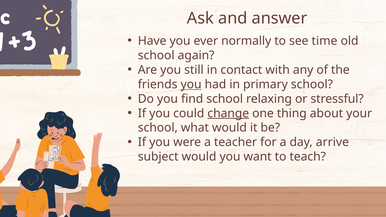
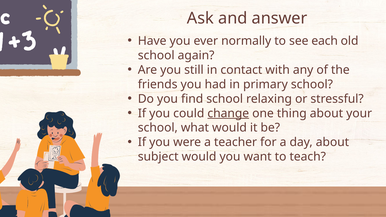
time: time -> each (325, 41)
you underline: present -> none (191, 84)
day arrive: arrive -> about (332, 142)
